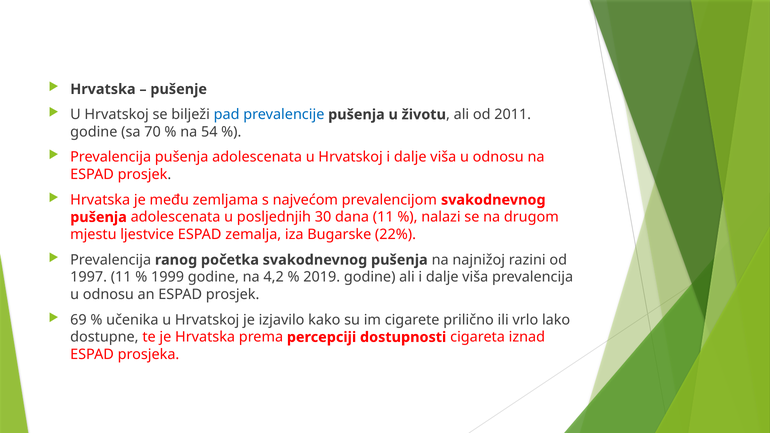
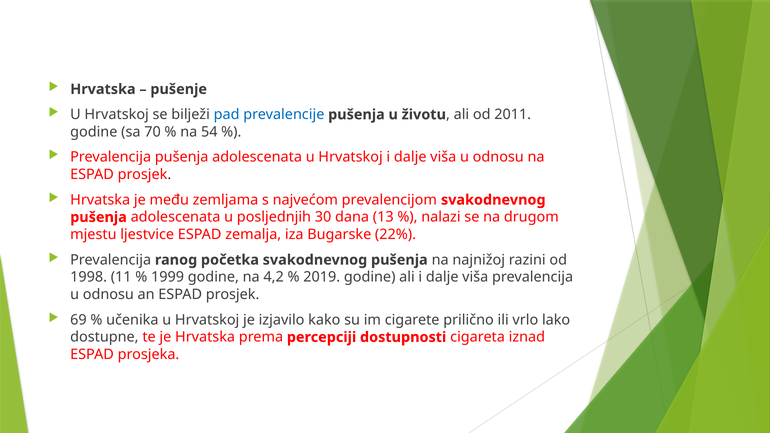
dana 11: 11 -> 13 (383, 217)
1997: 1997 -> 1998 (89, 277)
